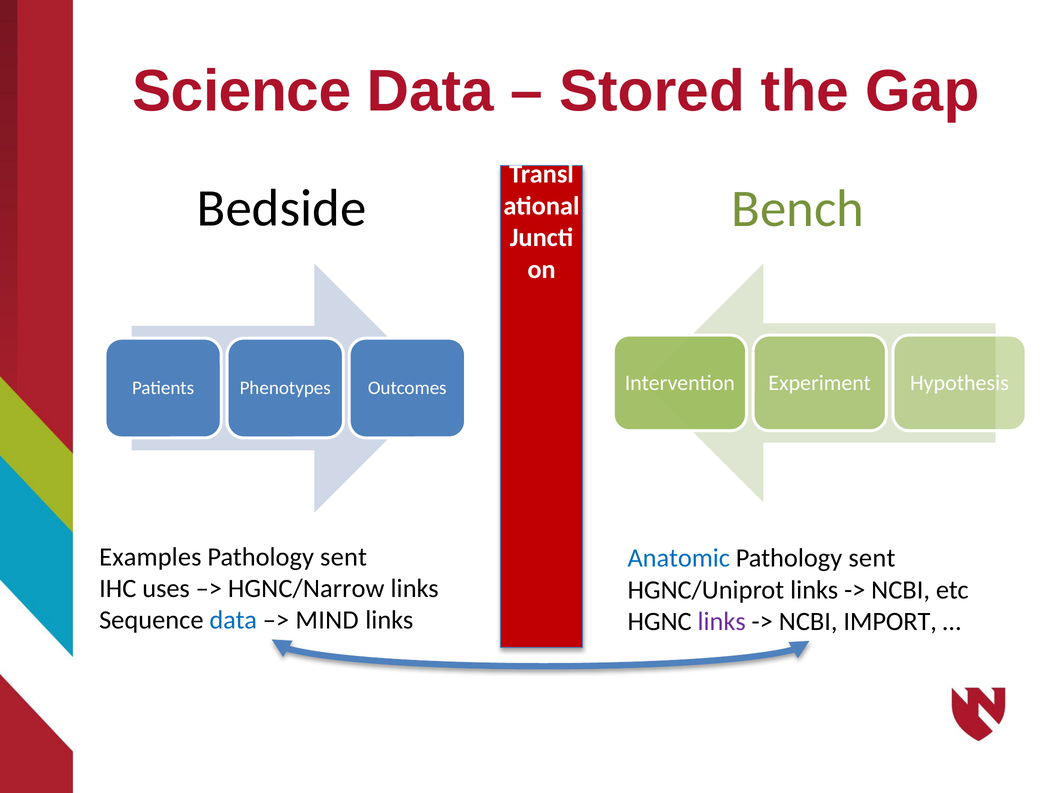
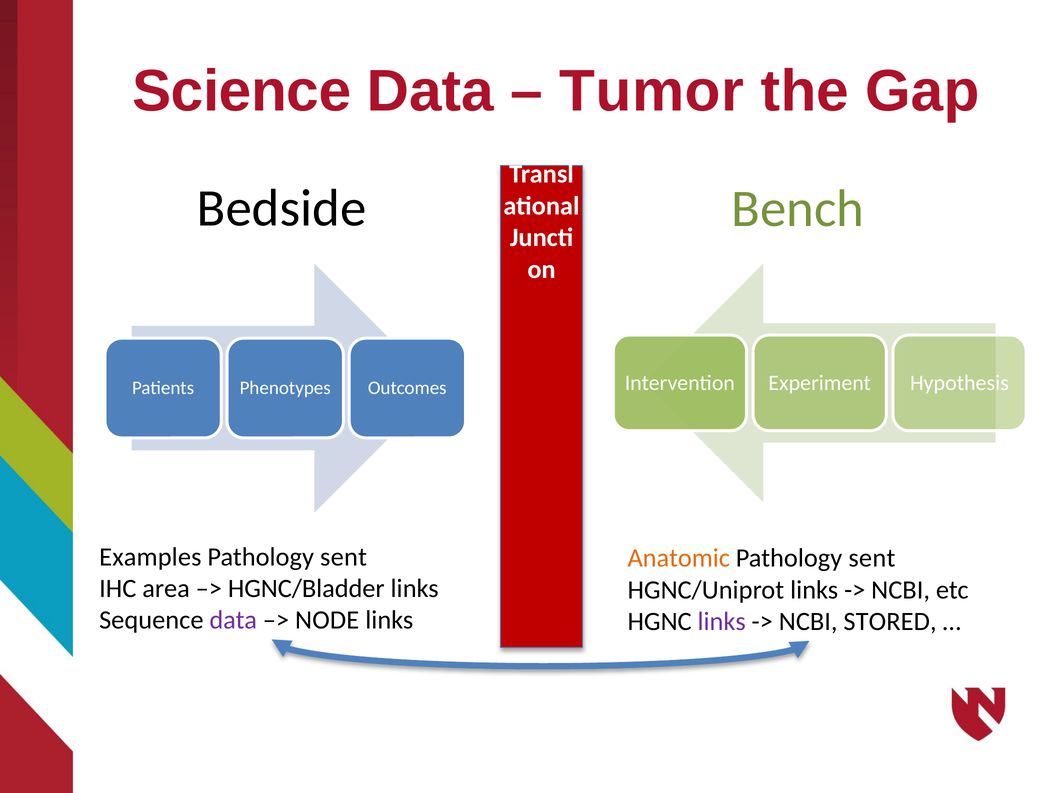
Stored: Stored -> Tumor (652, 91)
Anatomic colour: blue -> orange (679, 558)
uses: uses -> area (166, 588)
HGNC/Narrow: HGNC/Narrow -> HGNC/Bladder (306, 588)
data colour: blue -> purple (233, 620)
MIND: MIND -> NODE (327, 620)
IMPORT: IMPORT -> STORED (890, 621)
